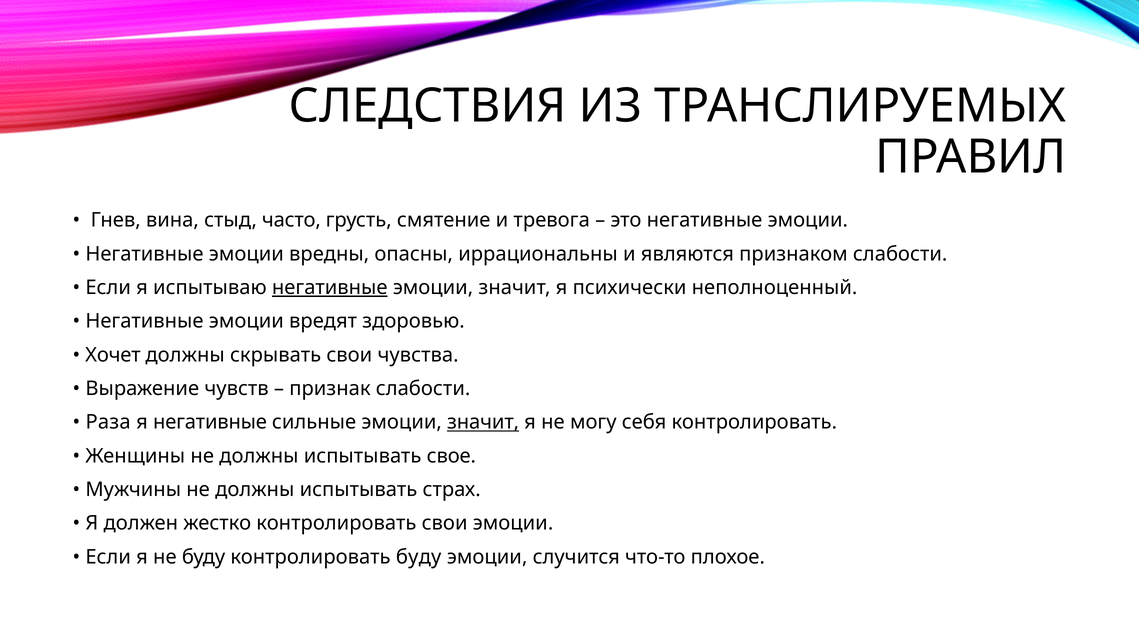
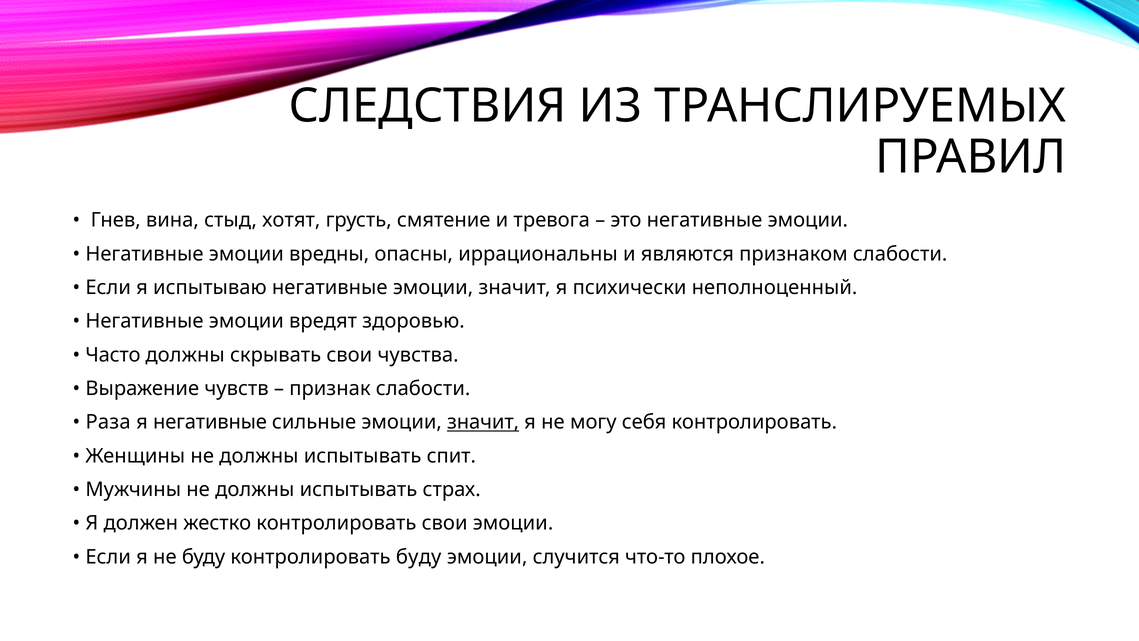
часто: часто -> хотят (291, 220)
негативные underline: present -> none (330, 287)
Хочет: Хочет -> Часто (113, 355)
свое: свое -> спит (451, 456)
